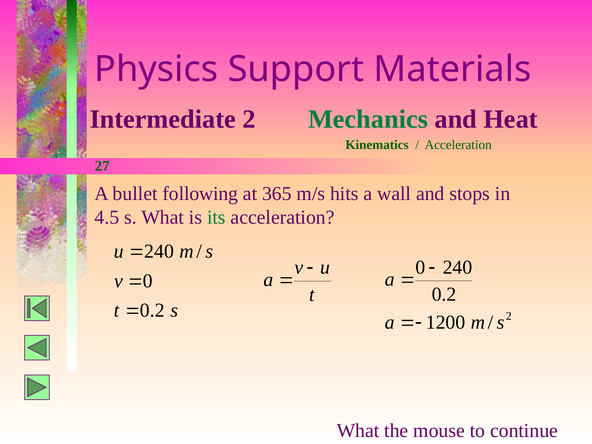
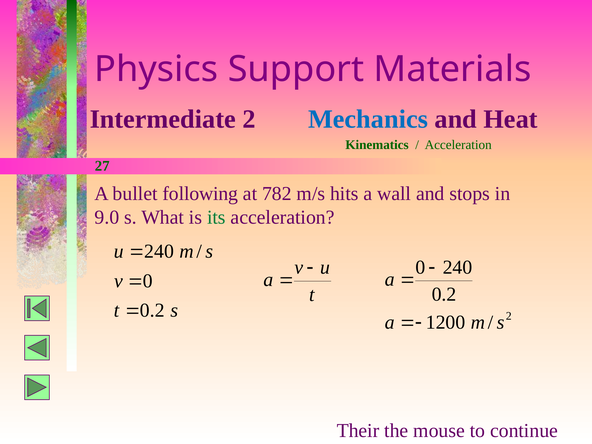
Mechanics colour: green -> blue (368, 119)
365: 365 -> 782 (277, 194)
4.5: 4.5 -> 9.0 (107, 217)
What: What -> Their (358, 431)
